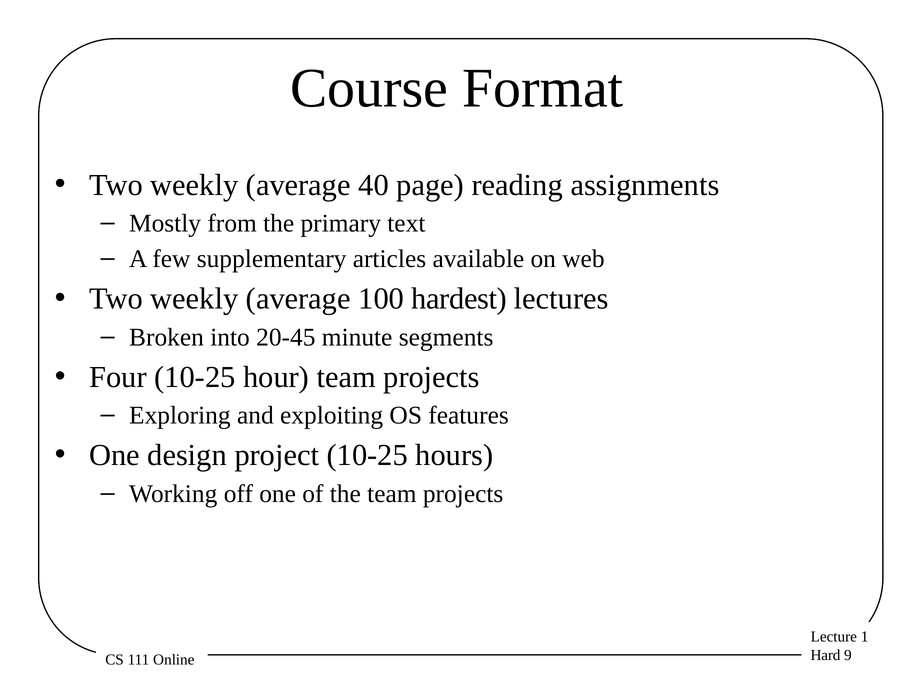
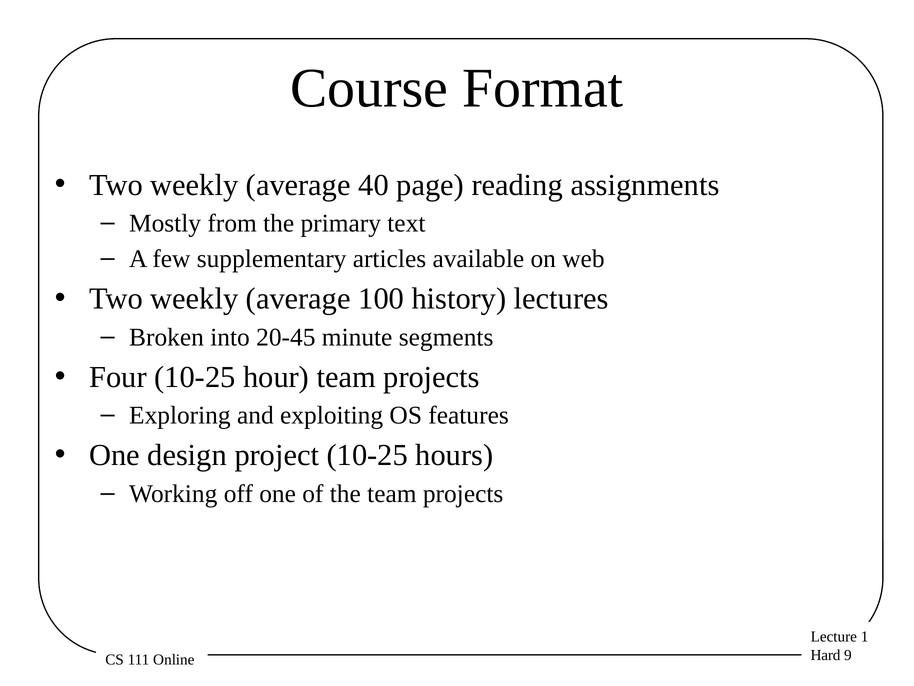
hardest: hardest -> history (459, 299)
